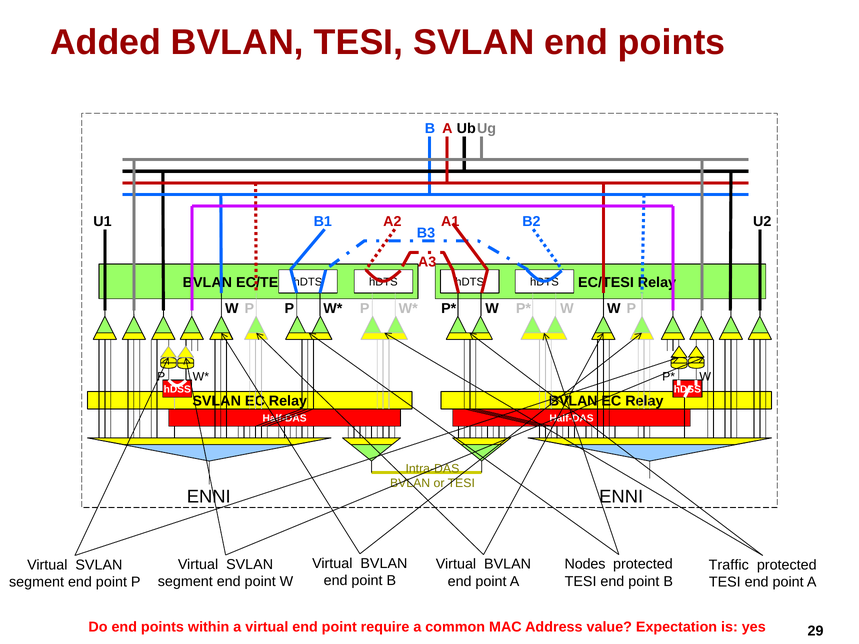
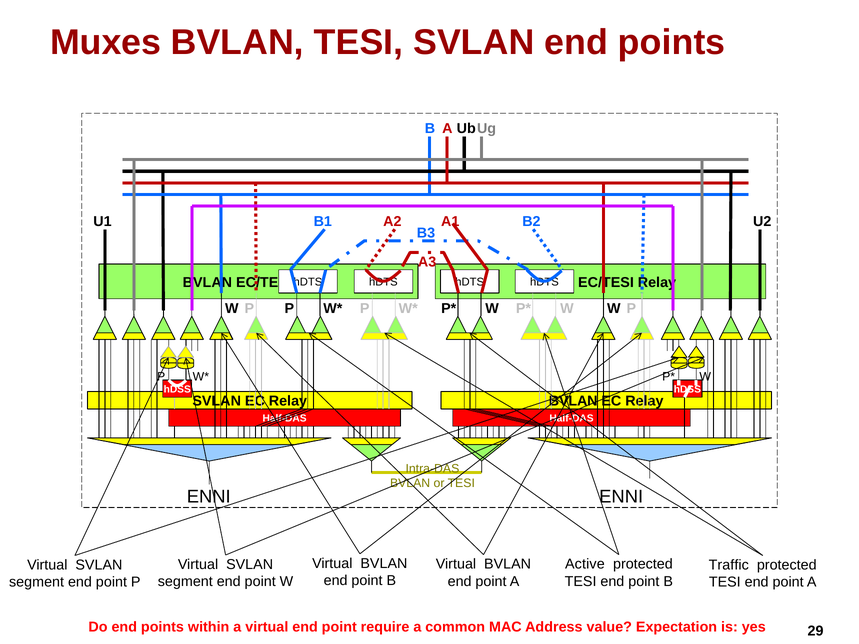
Added: Added -> Muxes (106, 42)
Nodes: Nodes -> Active (585, 564)
